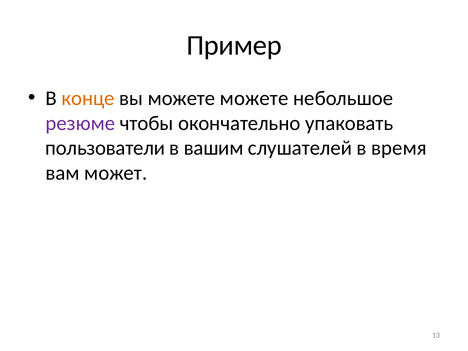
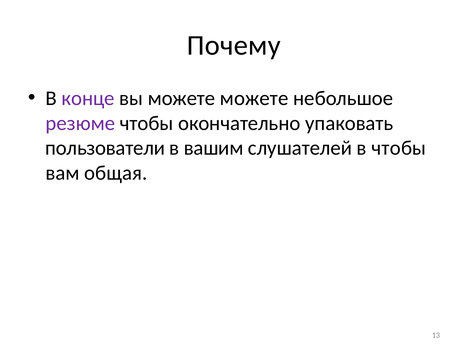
Пример: Пример -> Почему (234, 45)
конце colour: orange -> purple (88, 98)
в время: время -> чтобы (399, 148)
может: может -> общая (116, 173)
